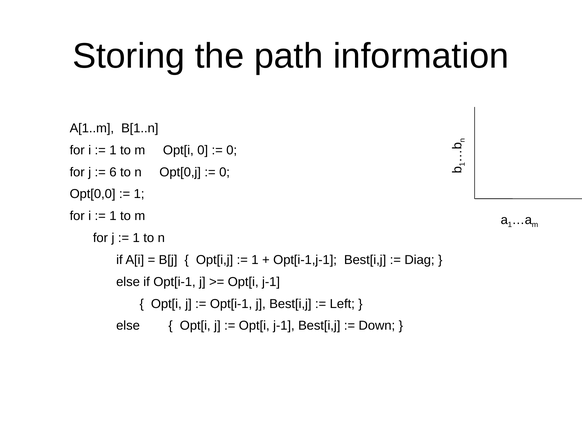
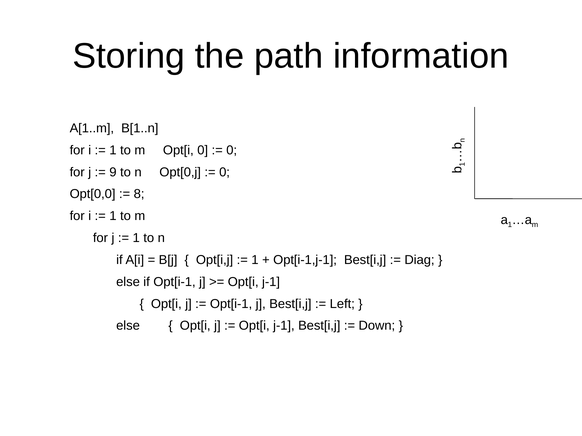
6: 6 -> 9 (113, 172)
1: 1 -> 8 (139, 194)
